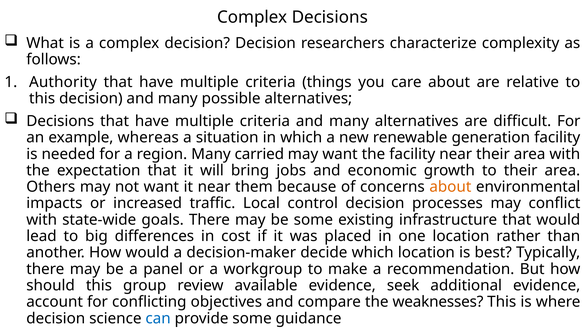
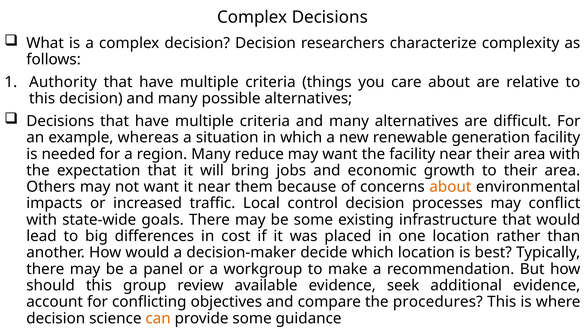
carried: carried -> reduce (259, 154)
weaknesses: weaknesses -> procedures (438, 302)
can colour: blue -> orange (158, 318)
